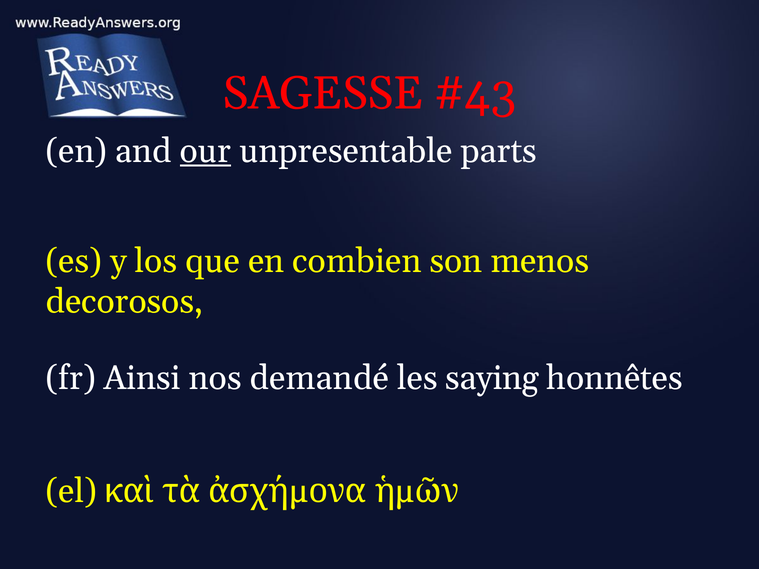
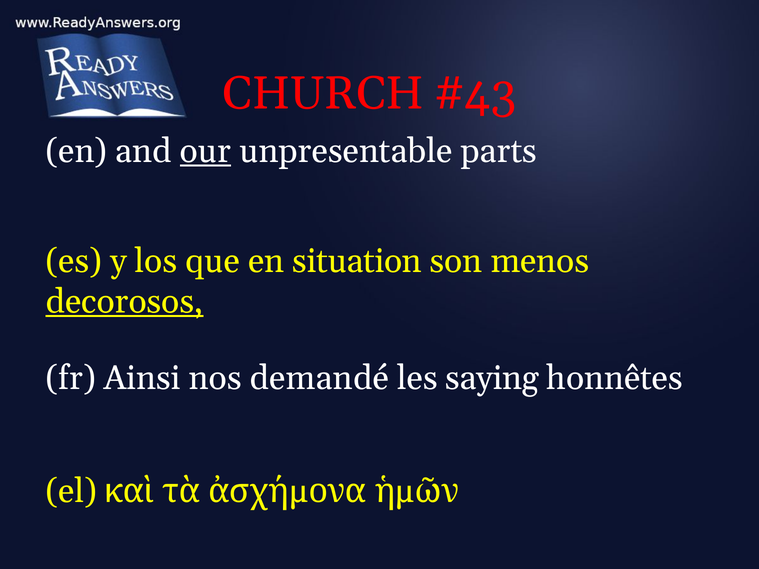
SAGESSE: SAGESSE -> CHURCH (323, 94)
combien: combien -> situation (357, 261)
decorosos underline: none -> present (124, 302)
